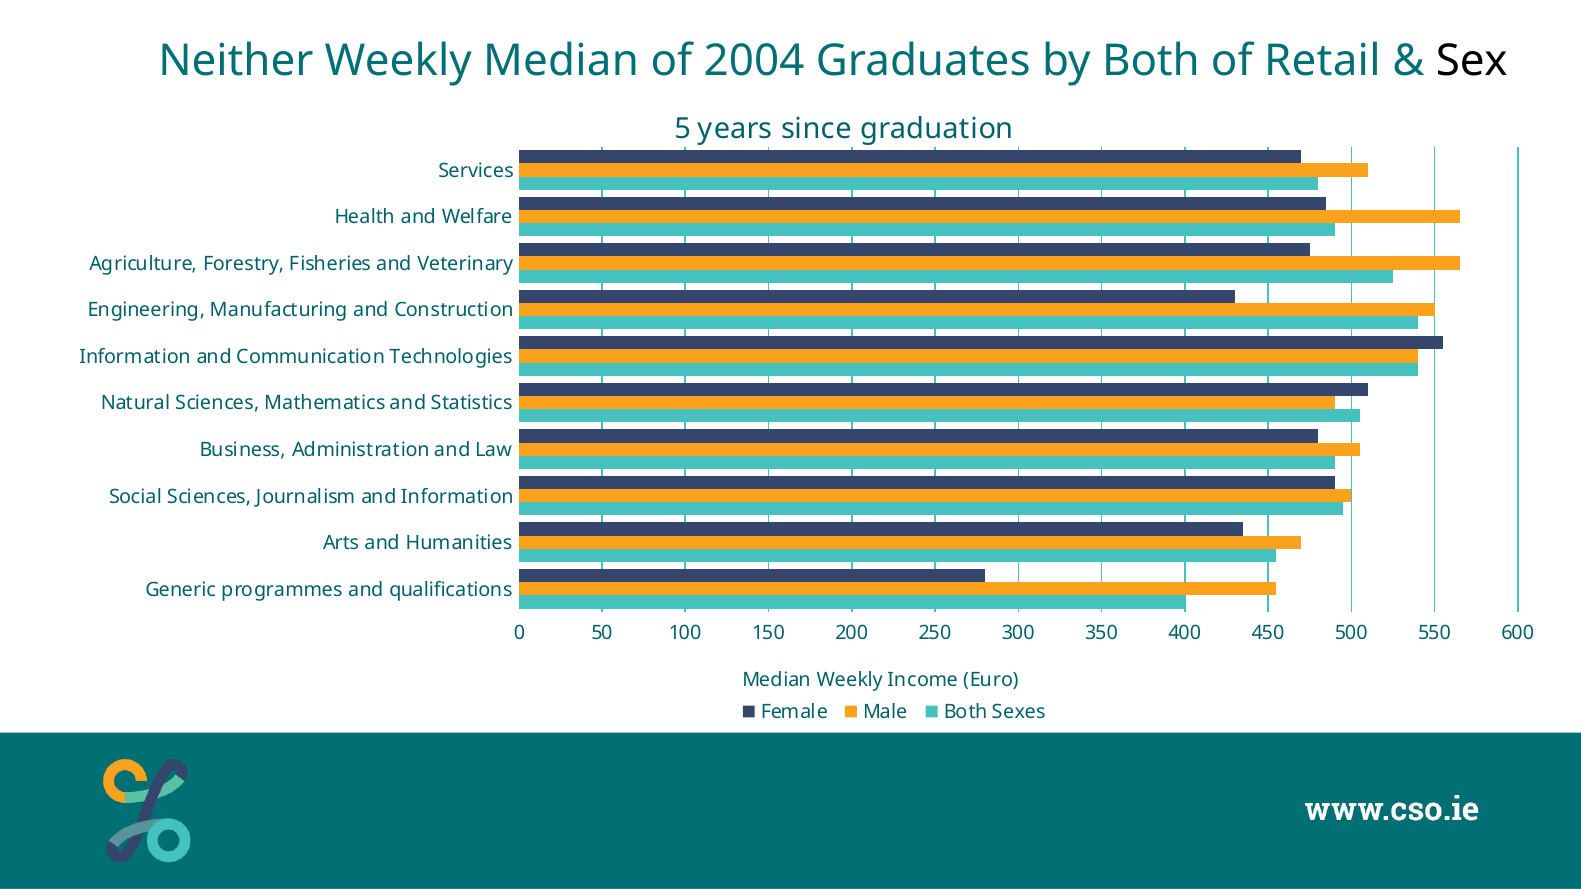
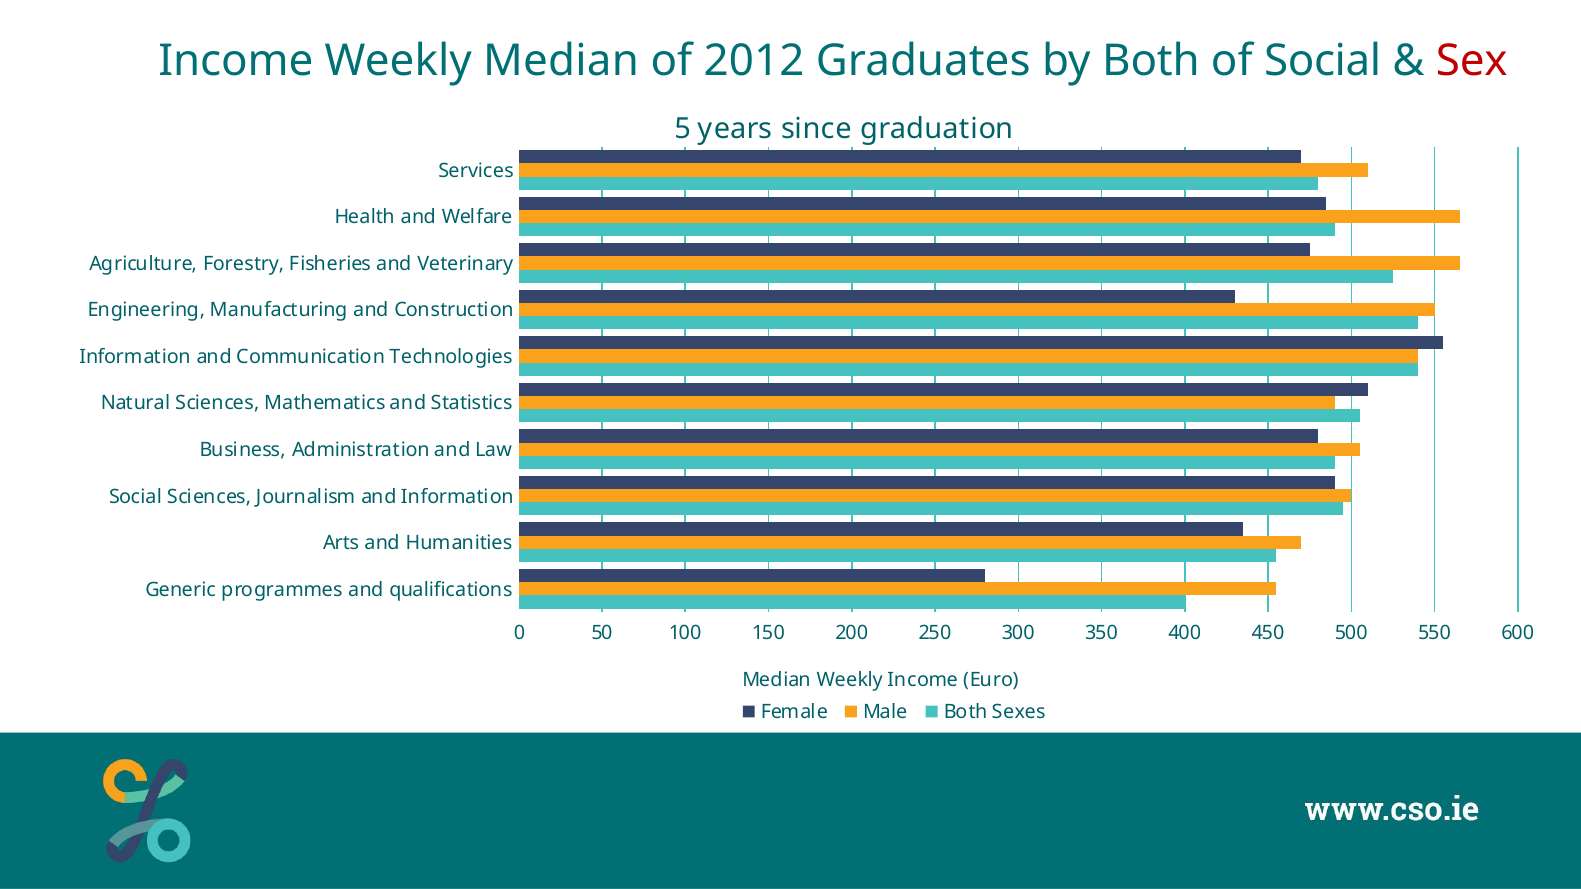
Neither: Neither -> Income (236, 61)
2004: 2004 -> 2012 (754, 61)
of Retail: Retail -> Social (1323, 61)
Sex colour: black -> red (1472, 61)
